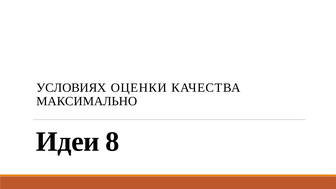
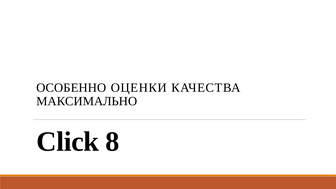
УСЛОВИЯХ: УСЛОВИЯХ -> ОСОБЕННО (71, 88)
Идеи: Идеи -> Click (68, 142)
